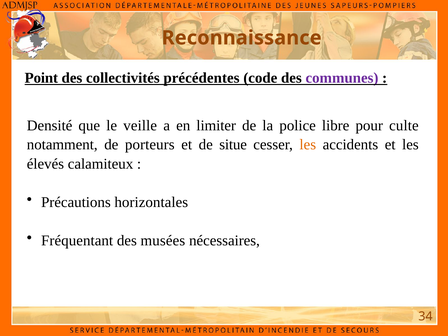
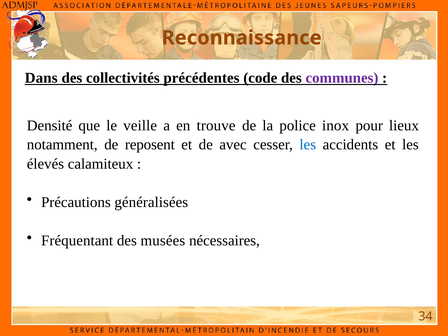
Point: Point -> Dans (41, 78)
limiter: limiter -> trouve (216, 125)
libre: libre -> inox (336, 125)
culte: culte -> lieux (404, 125)
porteurs: porteurs -> reposent (150, 145)
situe: situe -> avec (233, 145)
les colour: orange -> blue (308, 145)
horizontales: horizontales -> généralisées (151, 202)
